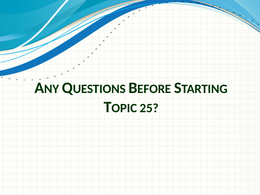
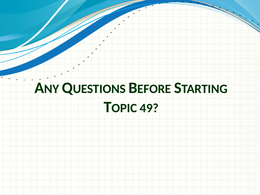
25: 25 -> 49 (149, 108)
